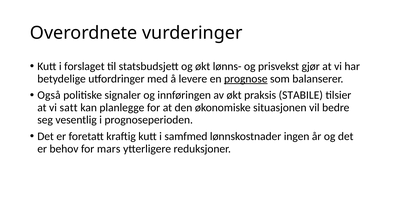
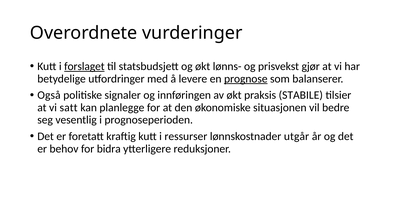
forslaget underline: none -> present (84, 66)
samfmed: samfmed -> ressurser (186, 136)
ingen: ingen -> utgår (297, 136)
mars: mars -> bidra (109, 149)
